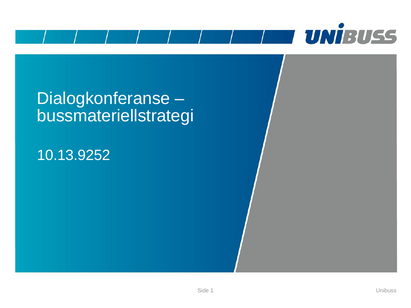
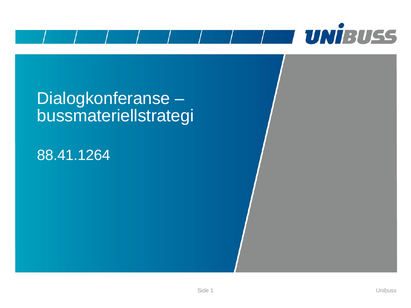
10.13.9252: 10.13.9252 -> 88.41.1264 (74, 156)
